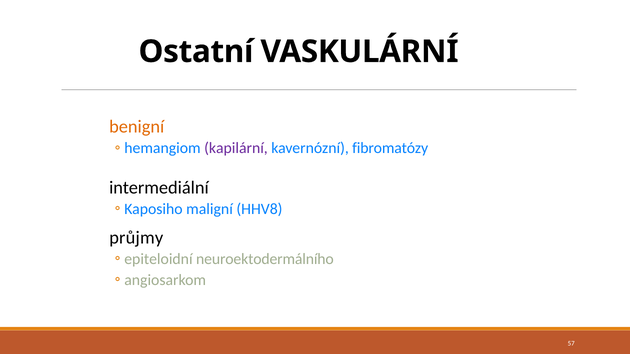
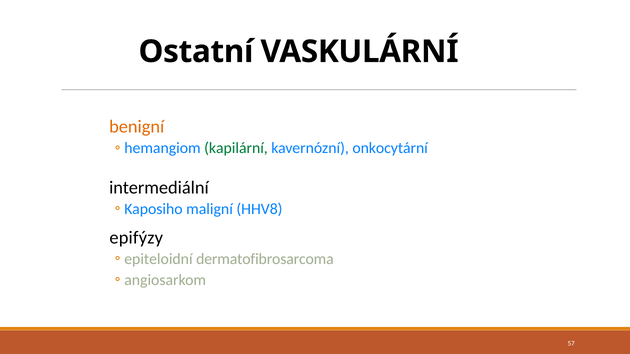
kapilární colour: purple -> green (236, 148)
fibromatózy: fibromatózy -> onkocytární (390, 148)
průjmy: průjmy -> epifýzy (136, 238)
neuroektodermálního: neuroektodermálního -> dermatofibrosarcoma (265, 259)
